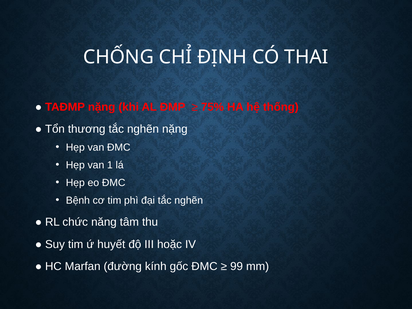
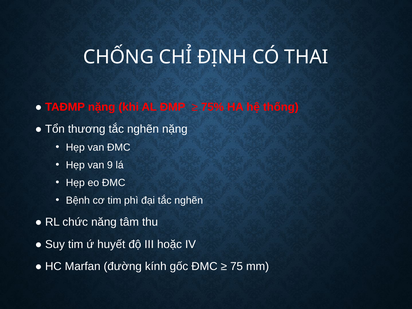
1: 1 -> 9 (110, 165)
99: 99 -> 75 (237, 267)
